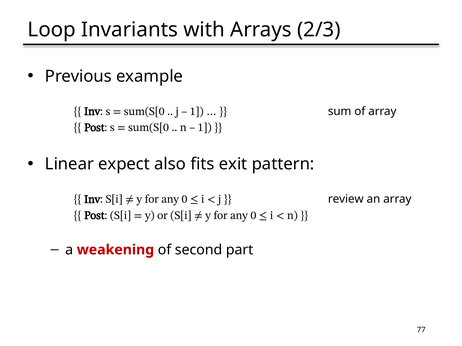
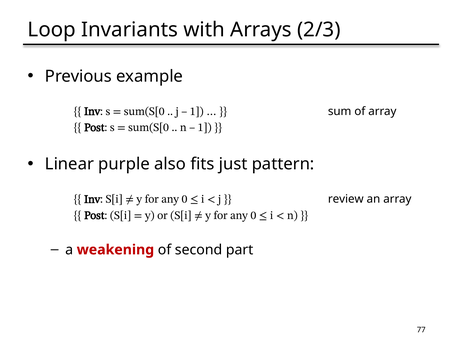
expect: expect -> purple (124, 164)
exit: exit -> just (233, 164)
